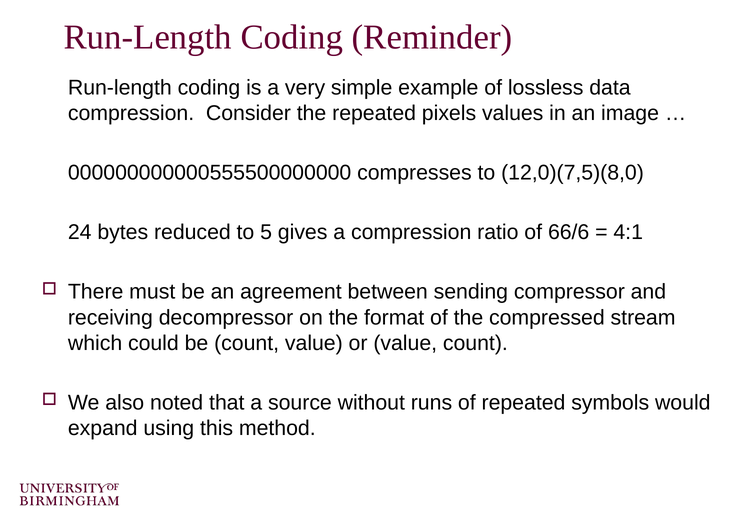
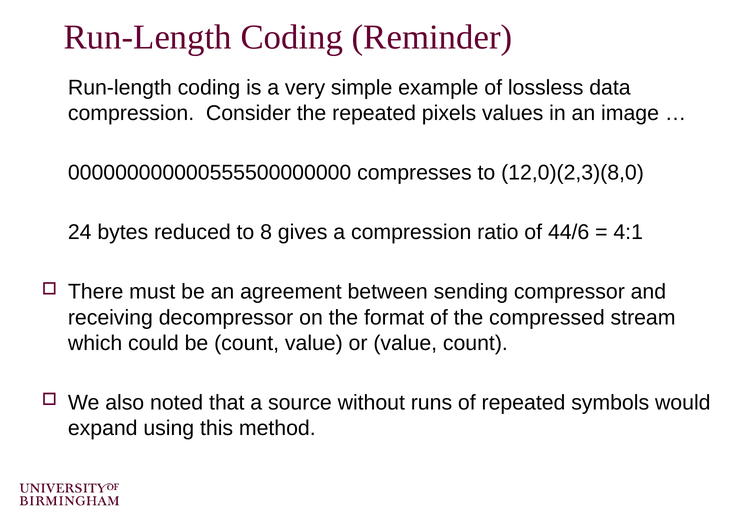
12,0)(7,5)(8,0: 12,0)(7,5)(8,0 -> 12,0)(2,3)(8,0 (573, 173)
5: 5 -> 8 (266, 232)
66/6: 66/6 -> 44/6 (569, 232)
